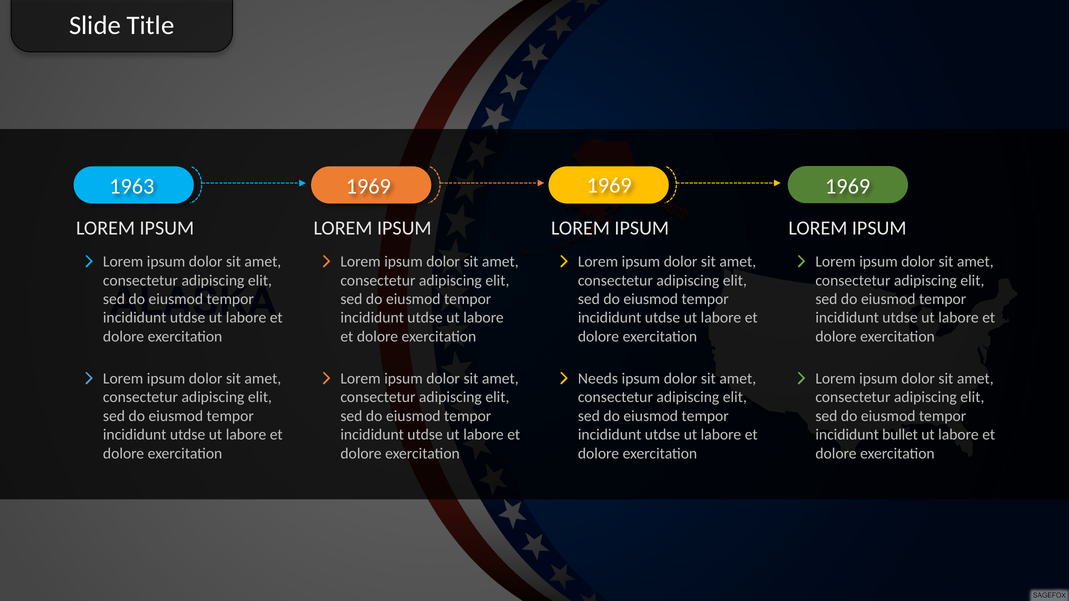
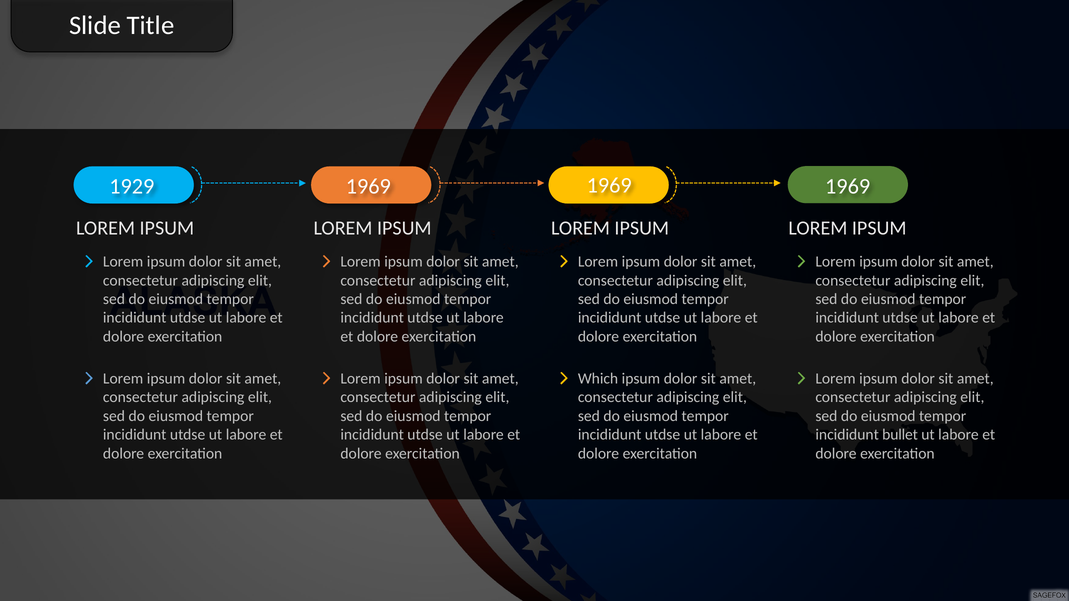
1963: 1963 -> 1929 (132, 187)
Needs: Needs -> Which (598, 379)
